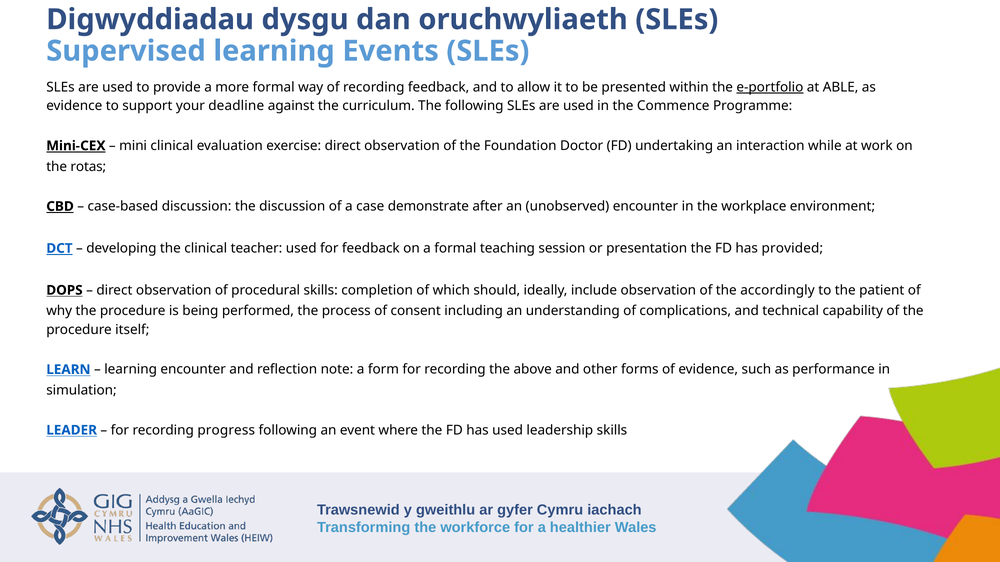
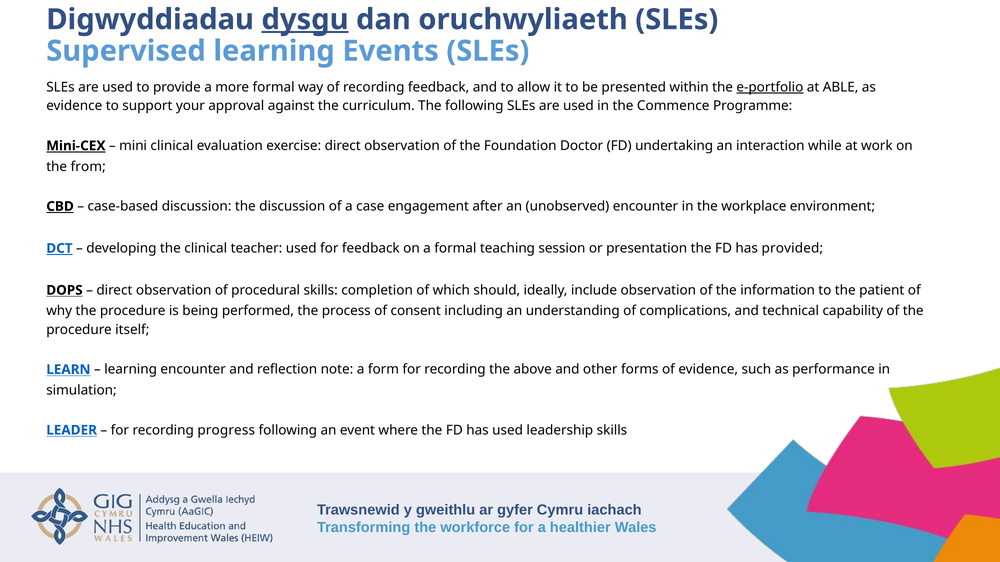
dysgu underline: none -> present (305, 20)
deadline: deadline -> approval (236, 106)
rotas: rotas -> from (88, 167)
demonstrate: demonstrate -> engagement (428, 207)
accordingly: accordingly -> information (778, 291)
